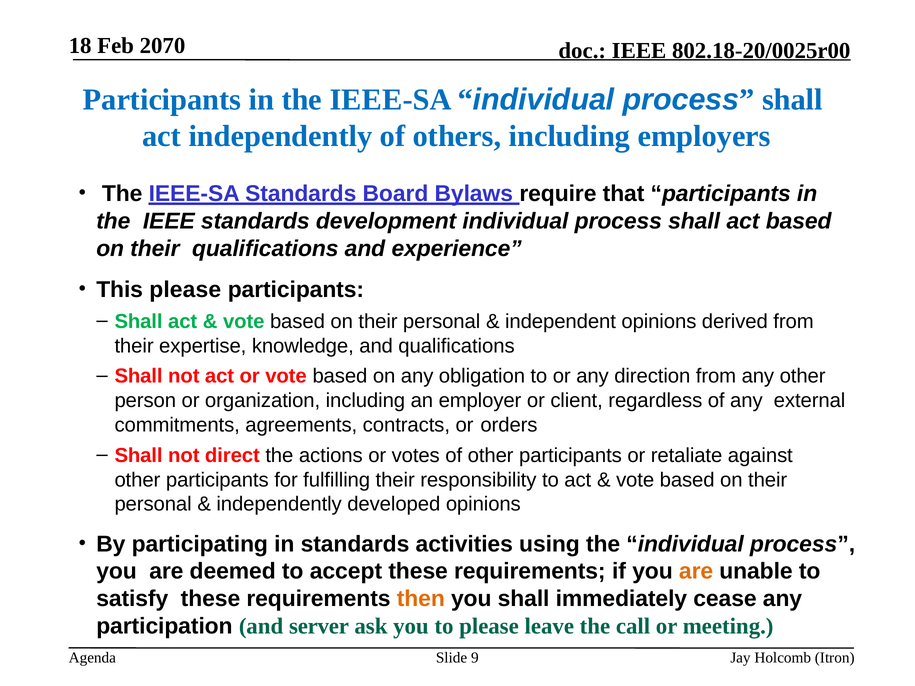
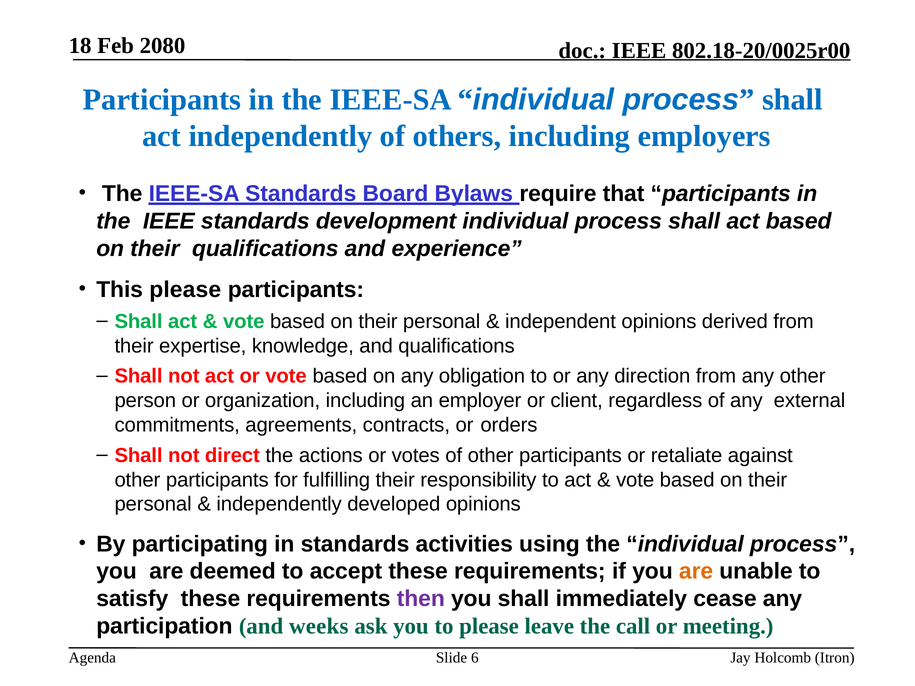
2070: 2070 -> 2080 (162, 46)
then colour: orange -> purple (421, 599)
server: server -> weeks (319, 627)
9: 9 -> 6 (475, 658)
